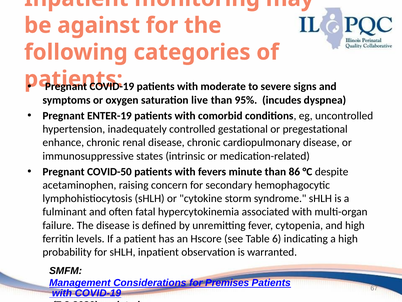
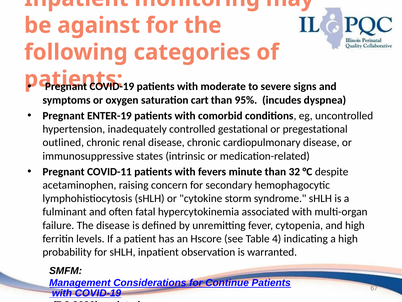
live: live -> cart (200, 100)
enhance: enhance -> outlined (63, 142)
COVID-50: COVID-50 -> COVID-11 (109, 171)
86: 86 -> 32 (294, 171)
6: 6 -> 4 (277, 238)
Premises: Premises -> Continue (227, 282)
